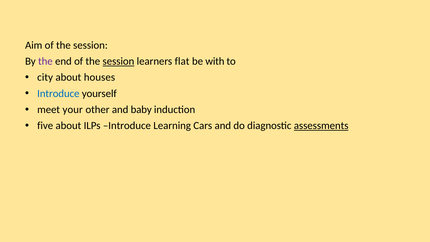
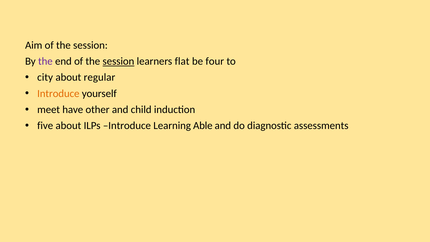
with: with -> four (215, 61)
houses: houses -> regular (99, 77)
Introduce colour: blue -> orange (58, 93)
your: your -> have (73, 110)
baby: baby -> child (141, 110)
Cars: Cars -> Able (203, 126)
assessments underline: present -> none (321, 126)
